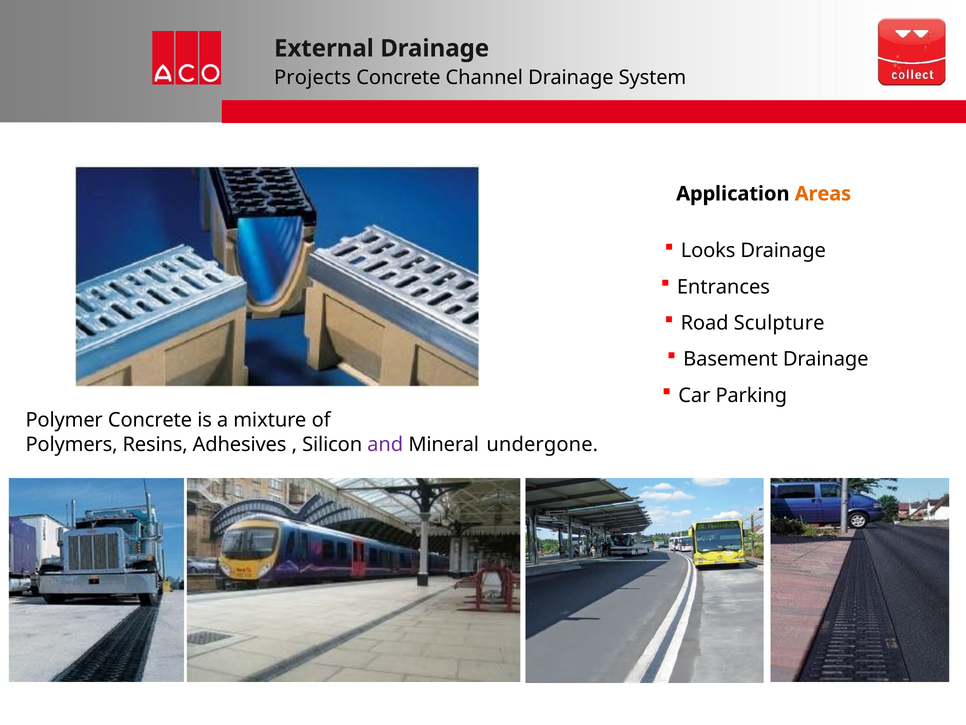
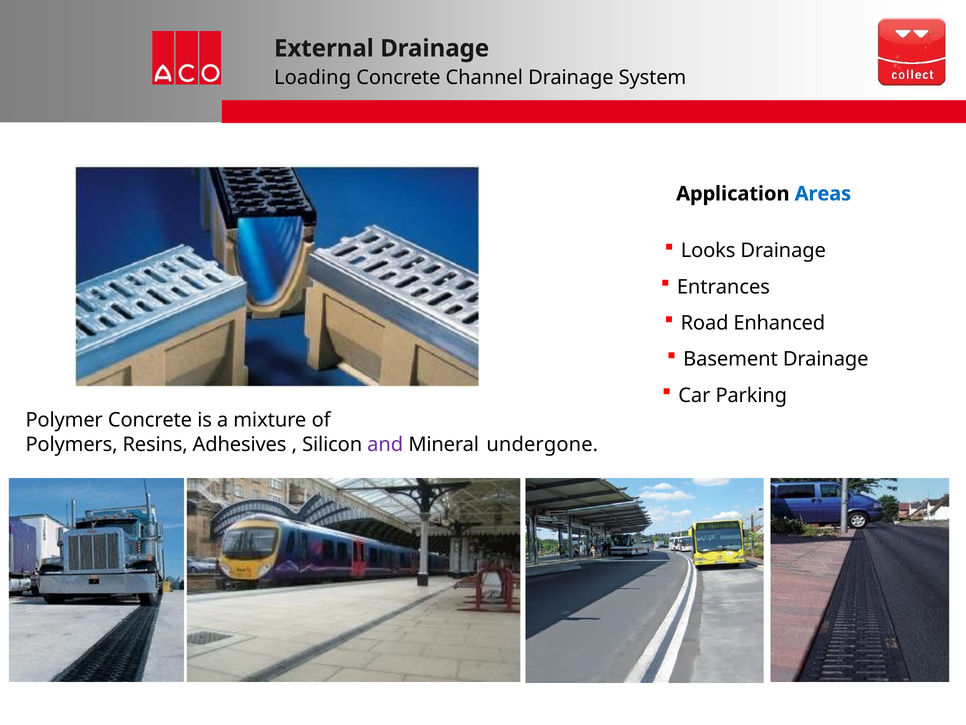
Projects: Projects -> Loading (313, 78)
Areas colour: orange -> blue (823, 194)
Sculpture: Sculpture -> Enhanced (779, 323)
